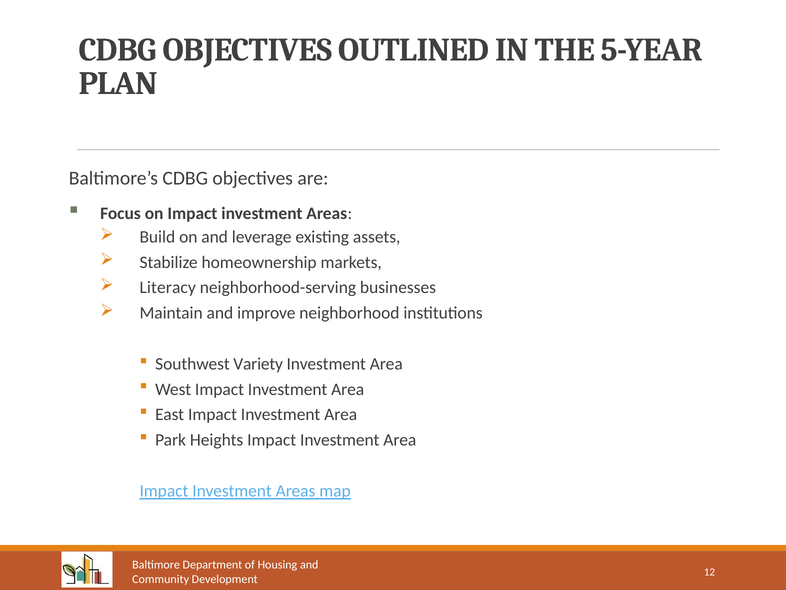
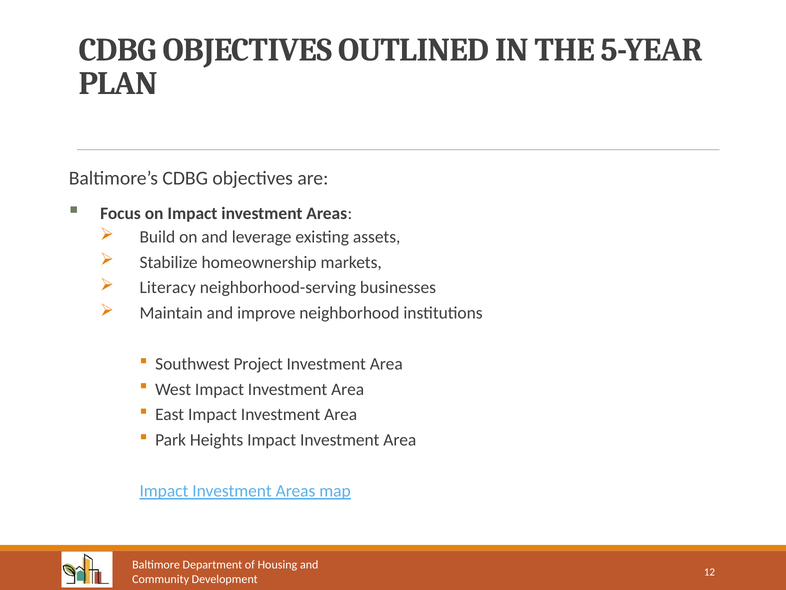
Variety: Variety -> Project (258, 364)
